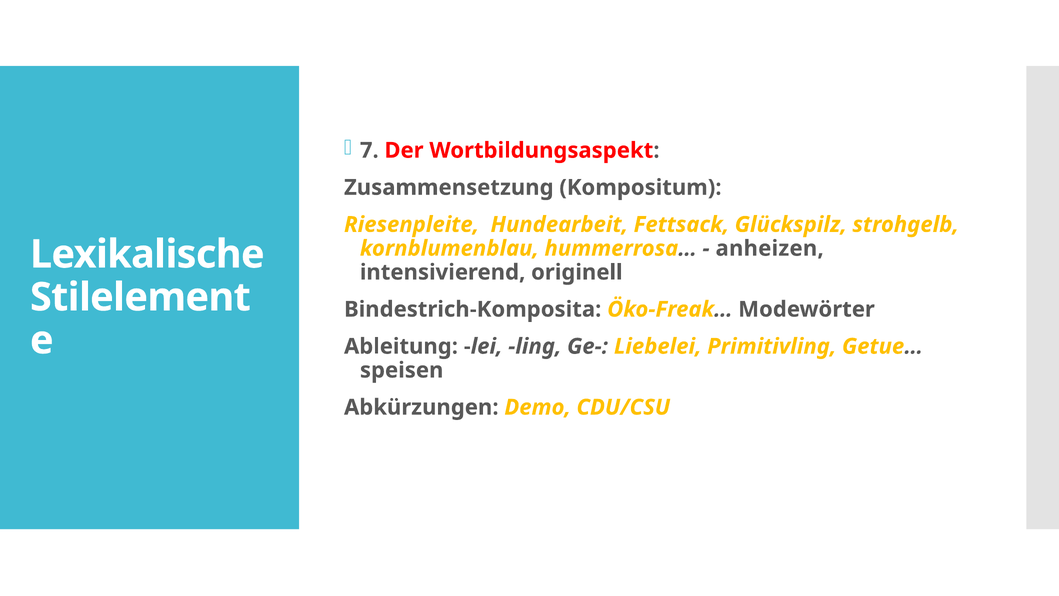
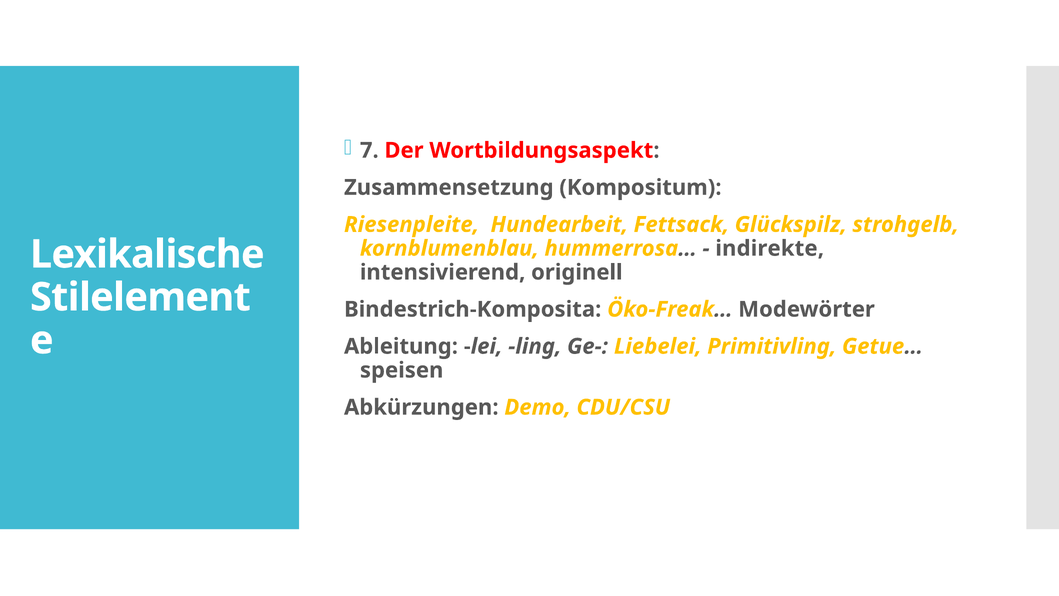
anheizen: anheizen -> indirekte (770, 248)
